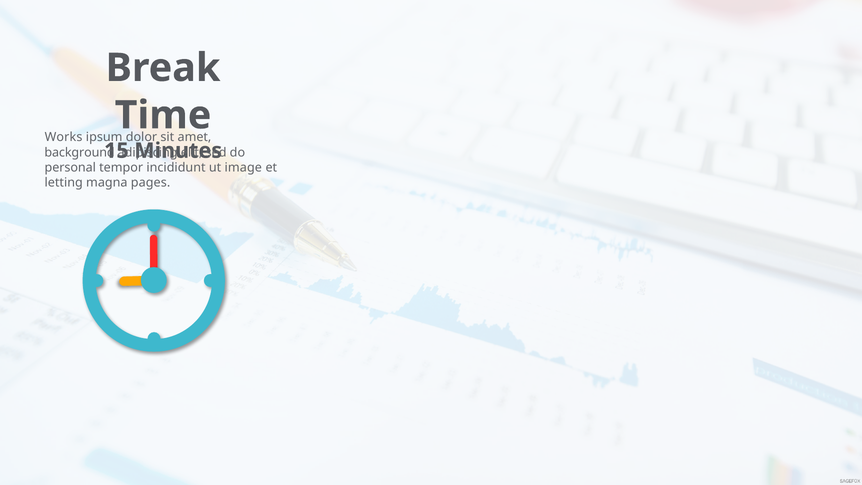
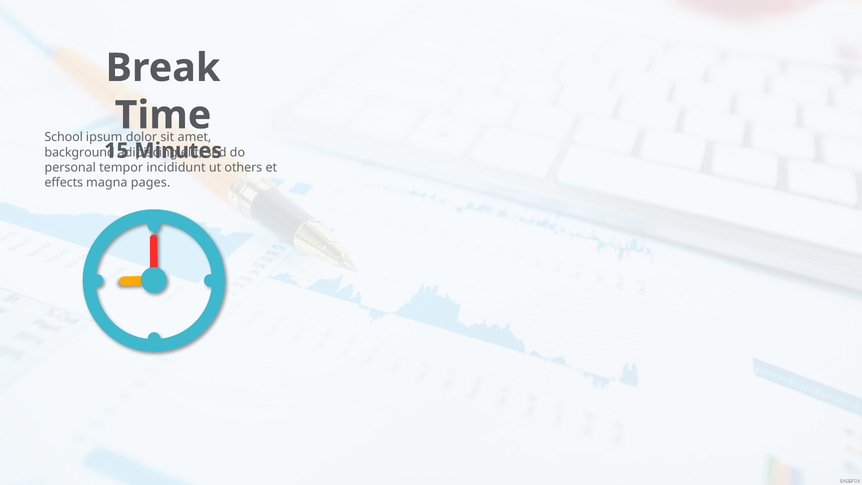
Works: Works -> School (64, 137)
image: image -> others (243, 167)
letting: letting -> effects (64, 183)
